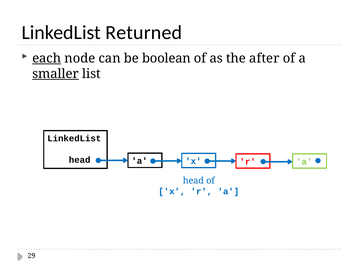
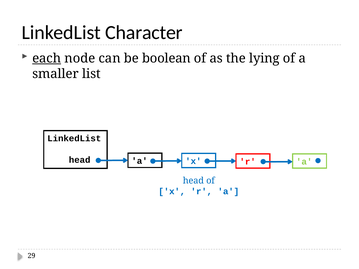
Returned: Returned -> Character (144, 32)
after: after -> lying (264, 58)
smaller underline: present -> none (55, 74)
